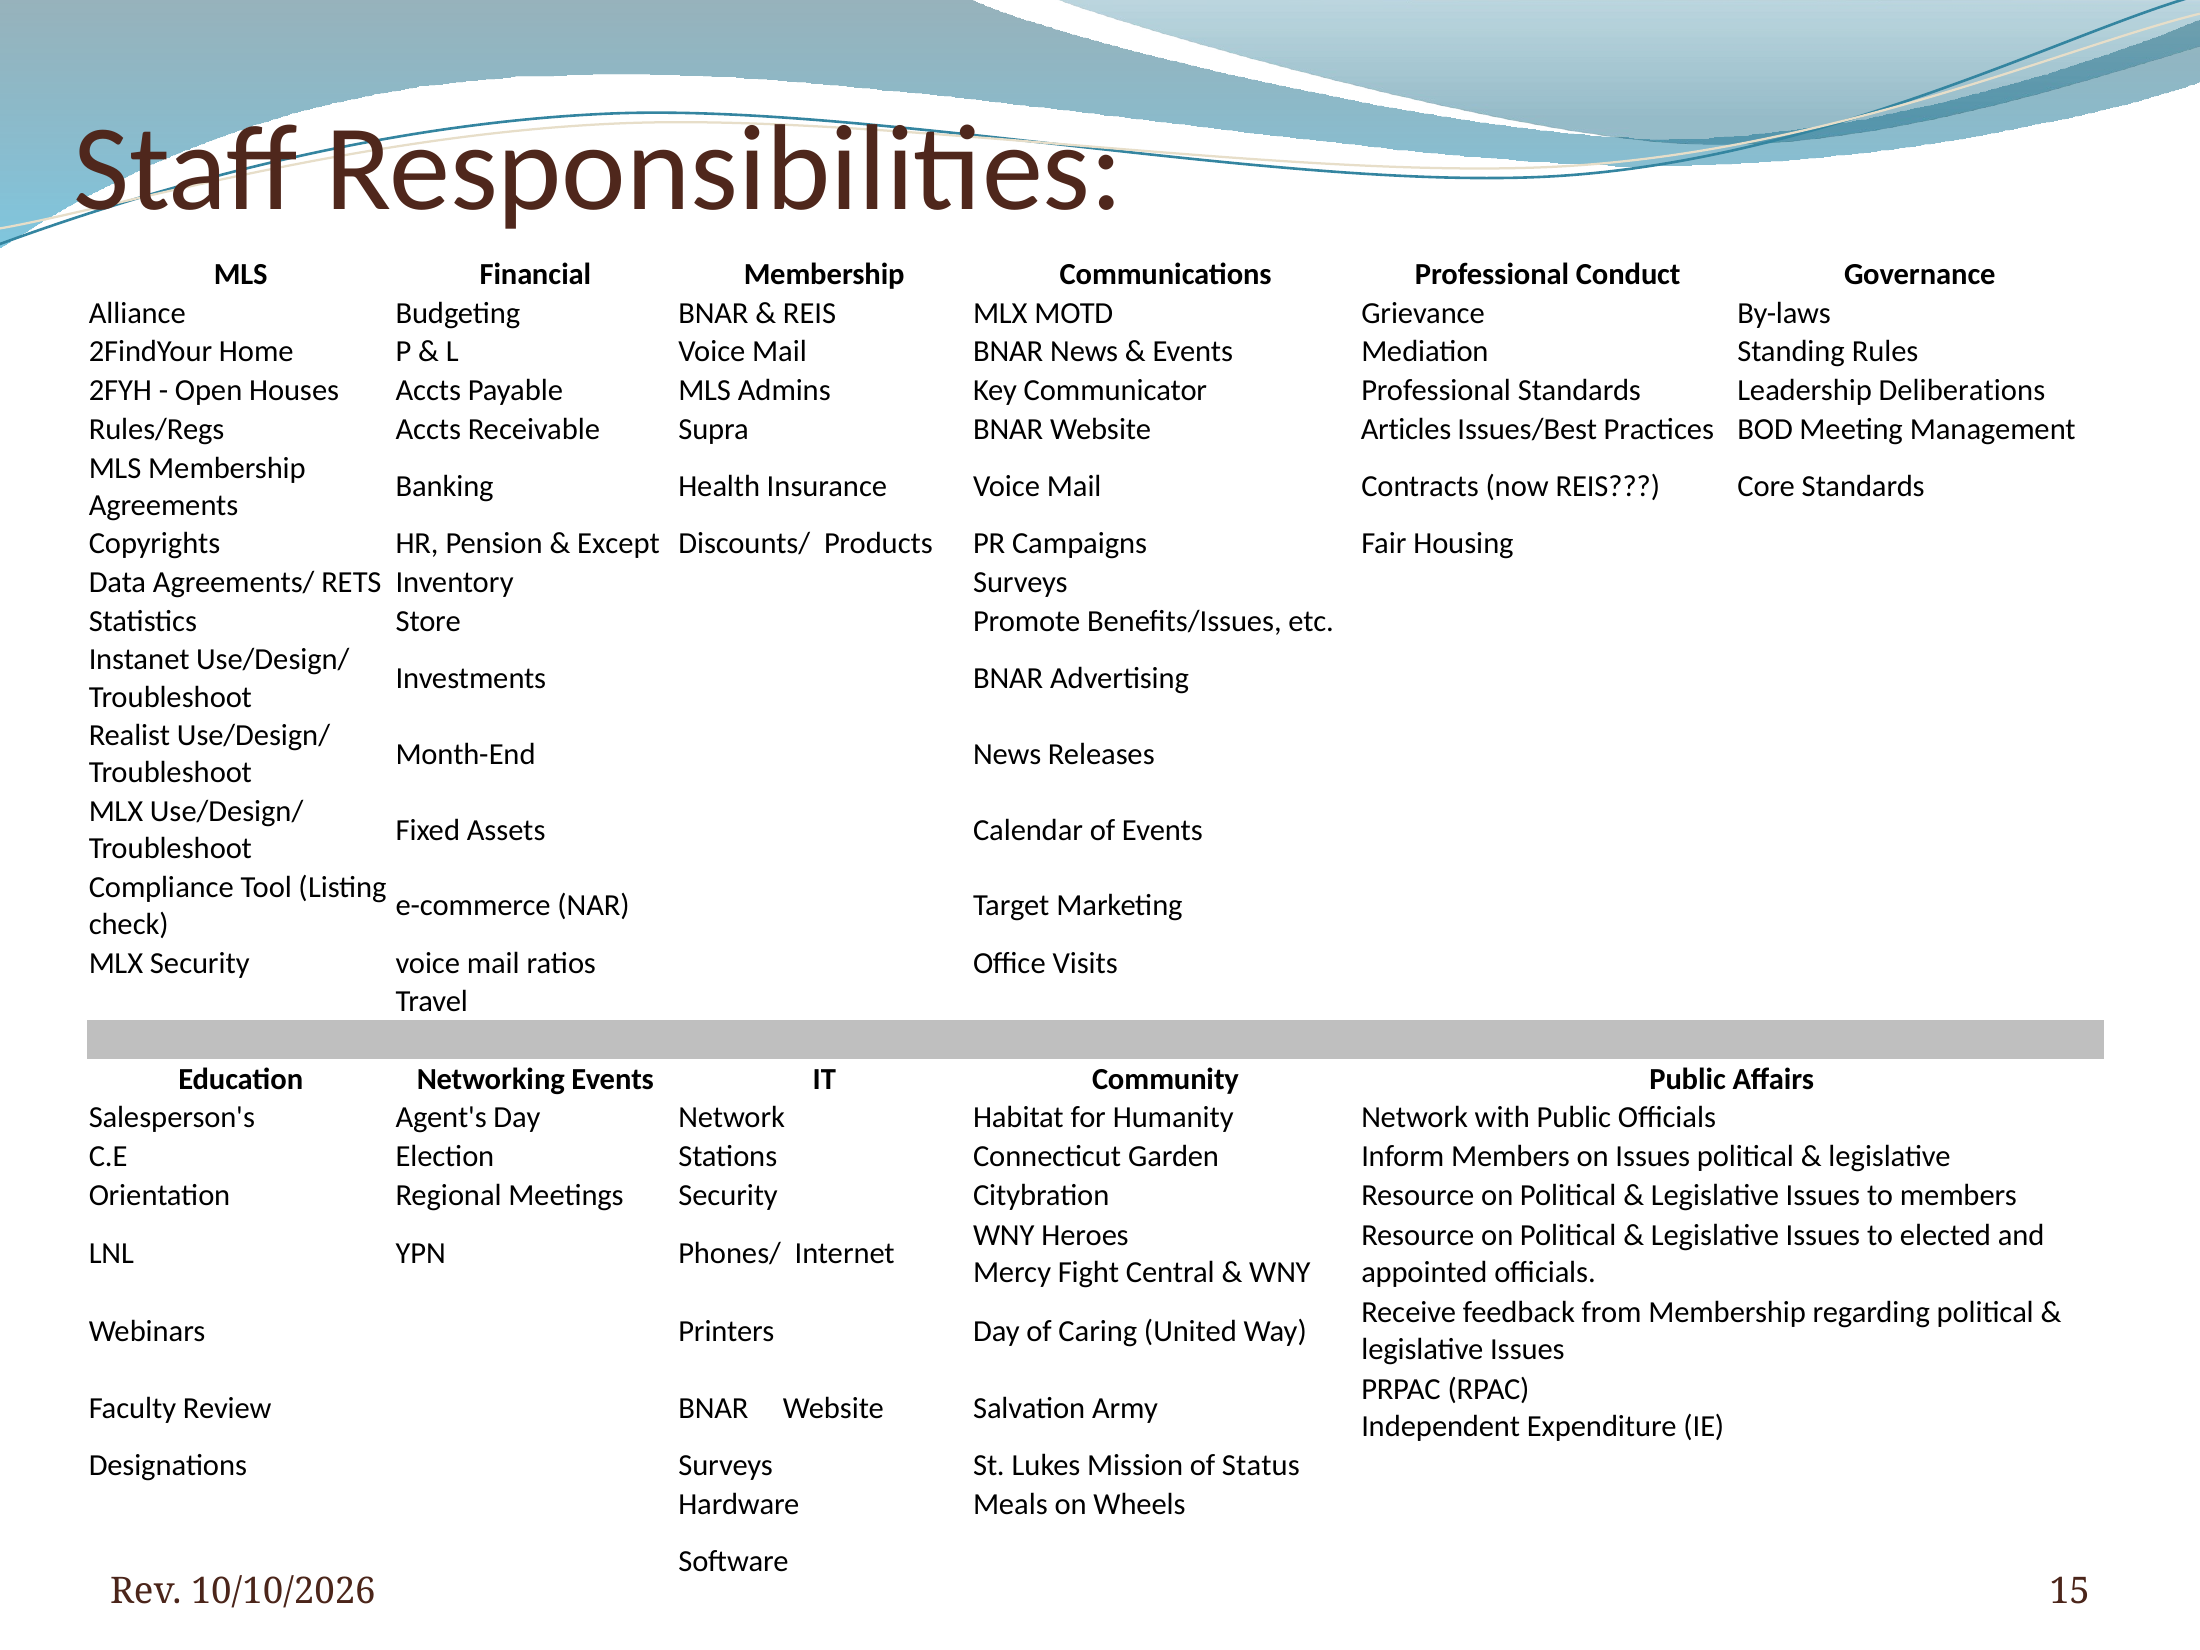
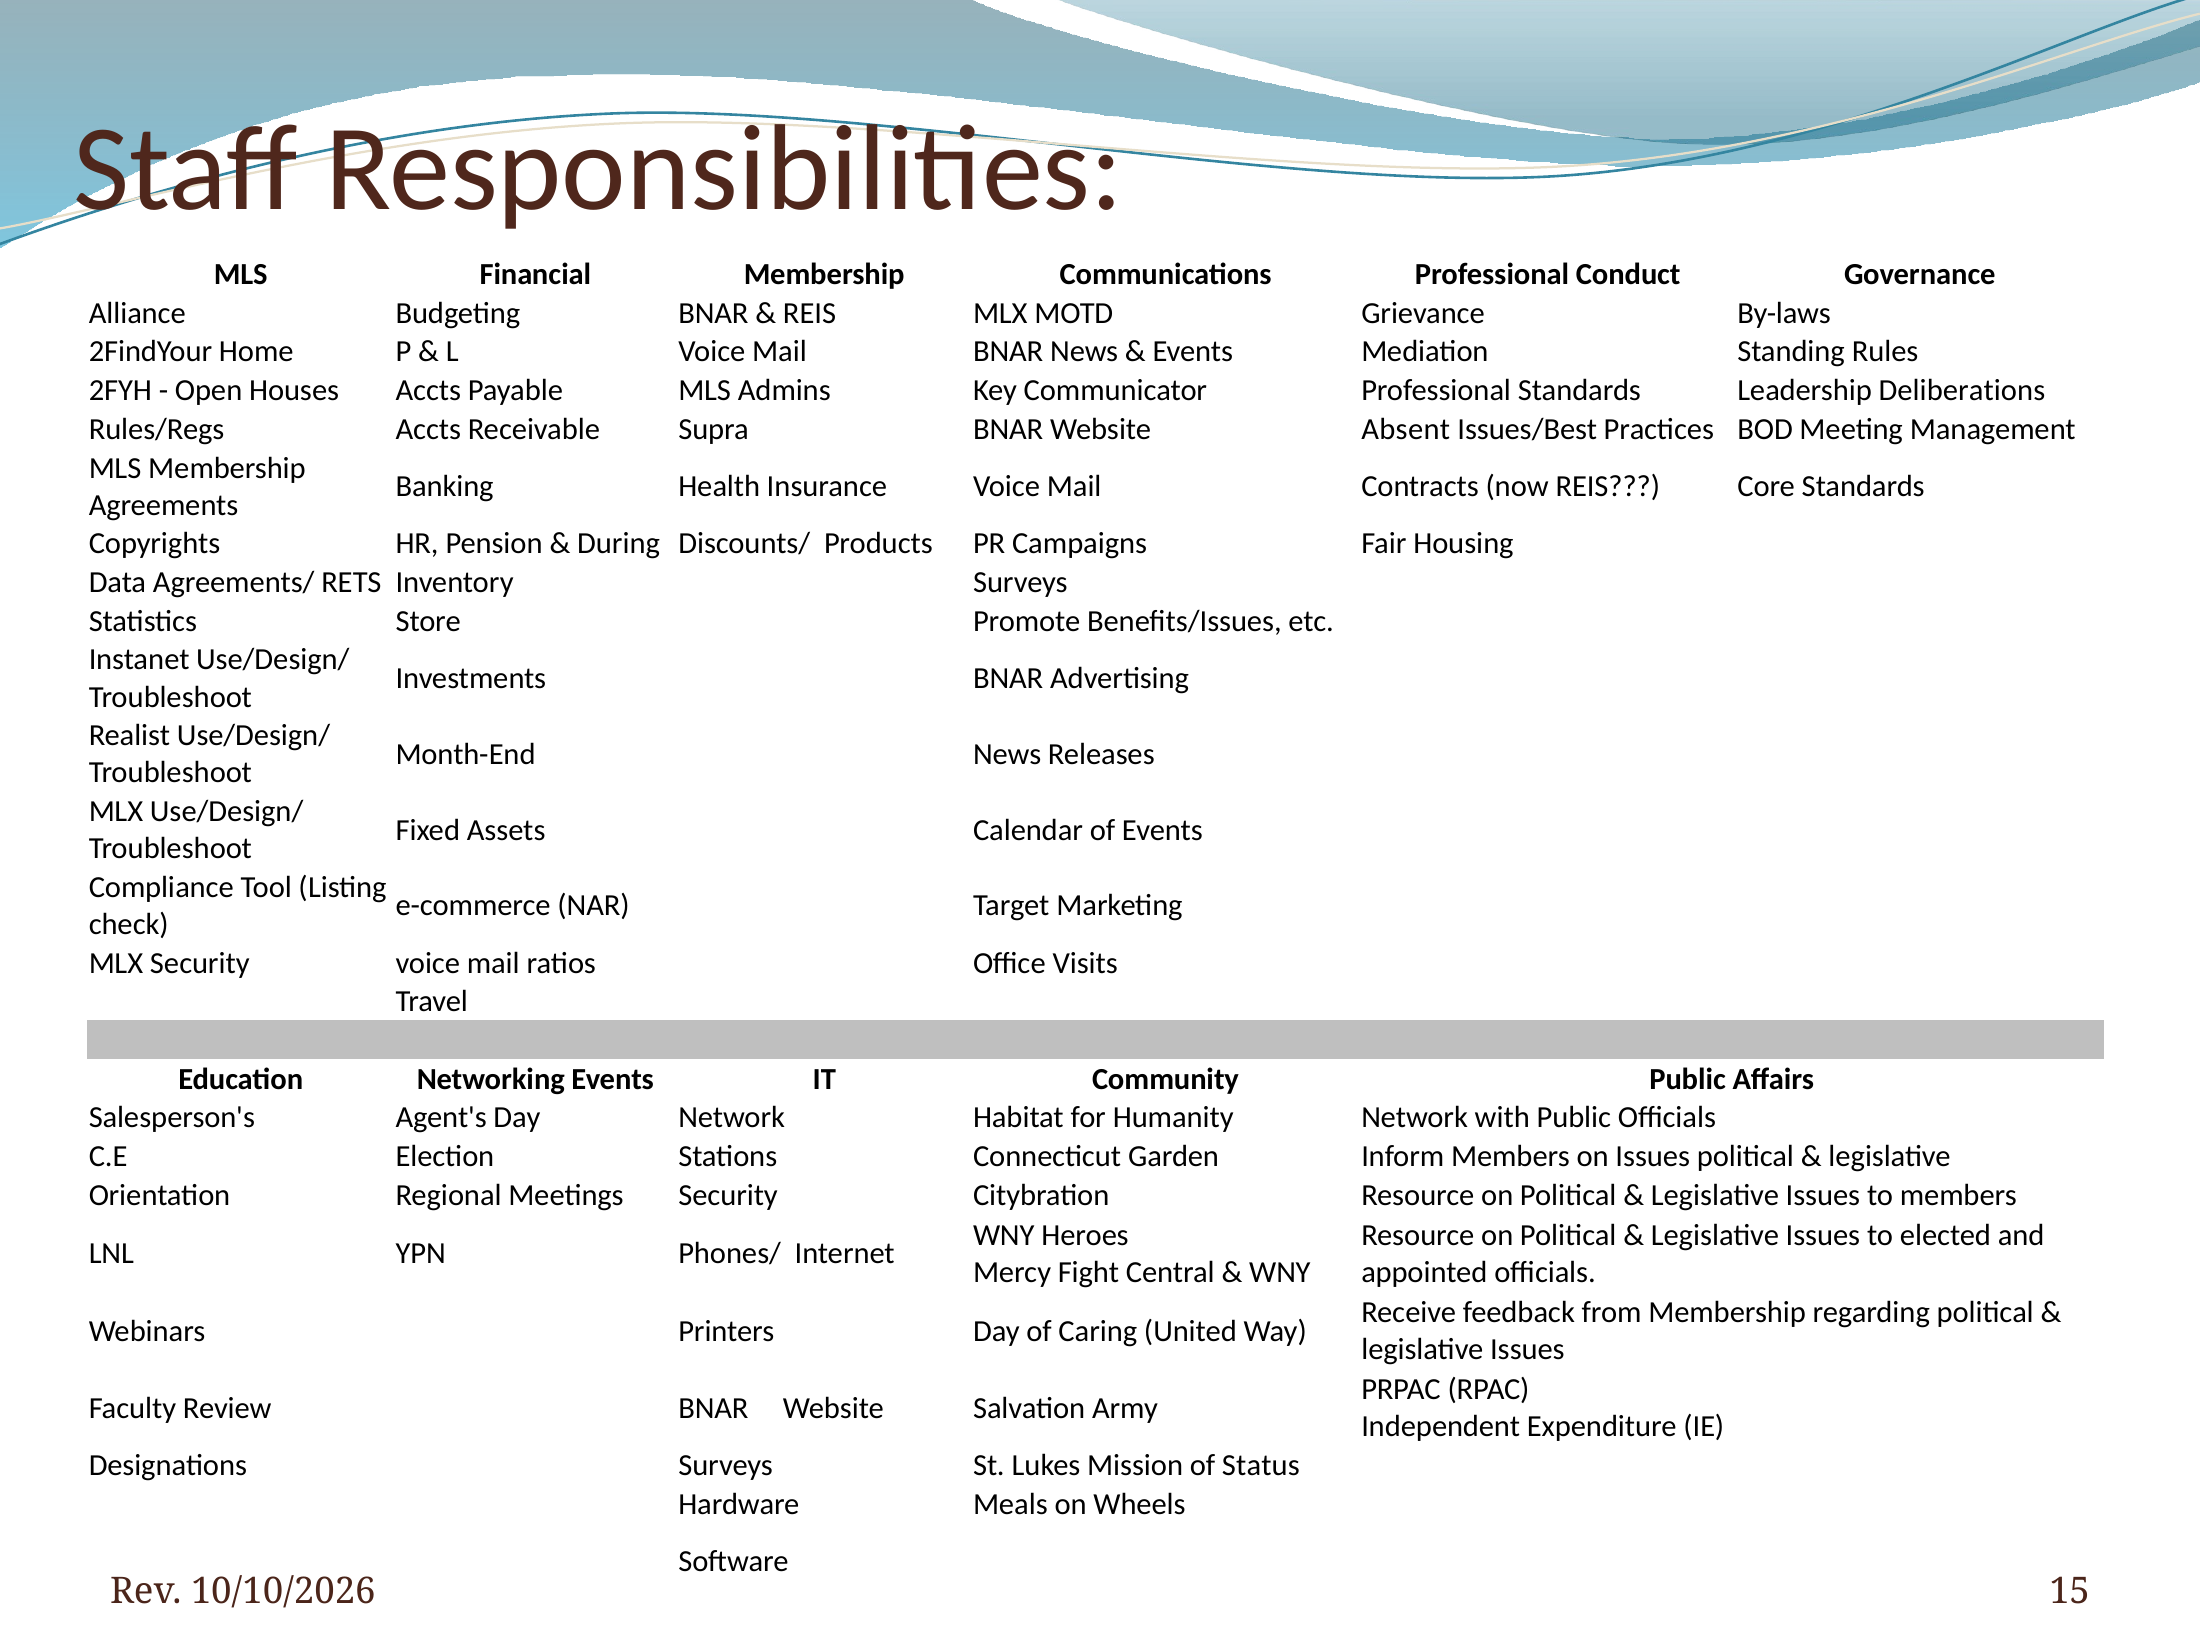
Articles: Articles -> Absent (1406, 429)
Except: Except -> During (619, 544)
